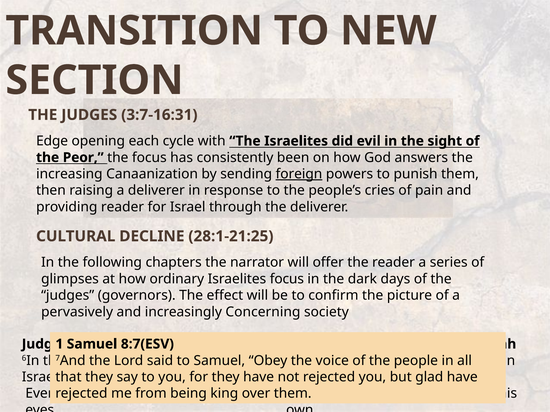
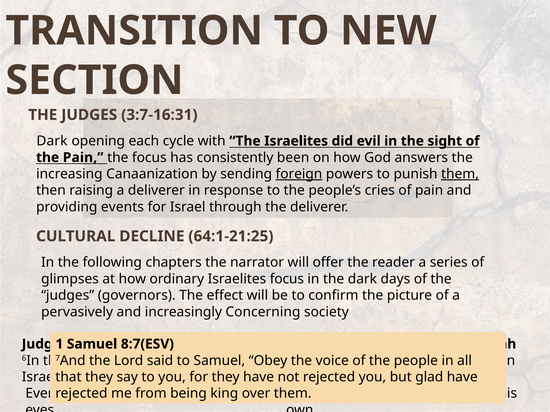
Edge: Edge -> Dark (52, 141)
the Peor: Peor -> Pain (83, 158)
them underline: none -> present (460, 174)
providing reader: reader -> events (122, 207)
28:1-21:25: 28:1-21:25 -> 64:1-21:25 (231, 237)
